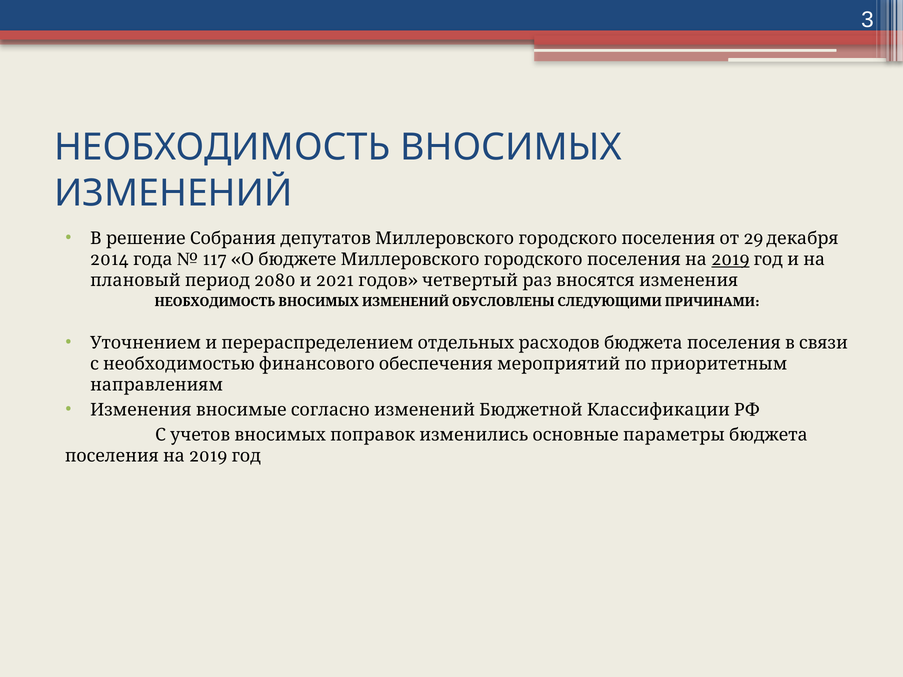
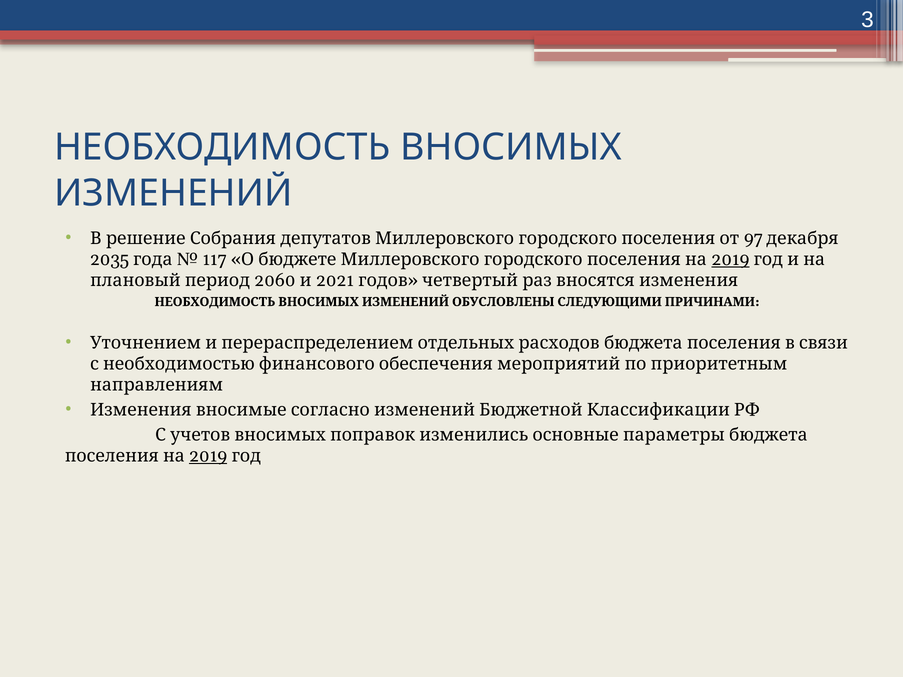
29: 29 -> 97 (753, 238)
2014: 2014 -> 2035 (110, 259)
2080: 2080 -> 2060 (275, 280)
2019 underline: none -> present (208, 456)
